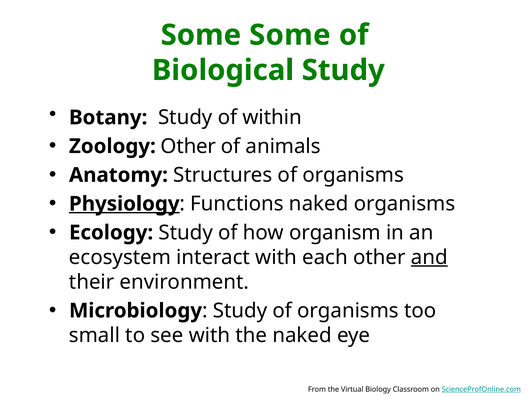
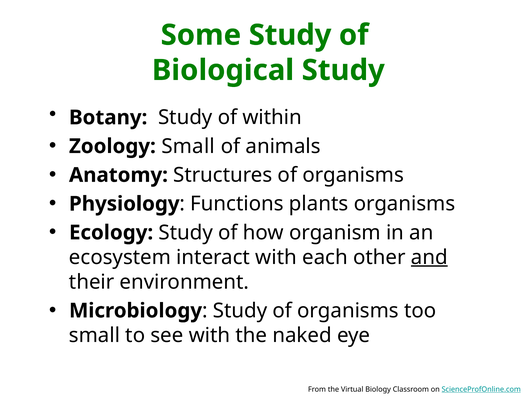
Some Some: Some -> Study (290, 35)
Zoology Other: Other -> Small (188, 146)
Physiology underline: present -> none (124, 204)
Functions naked: naked -> plants (319, 204)
